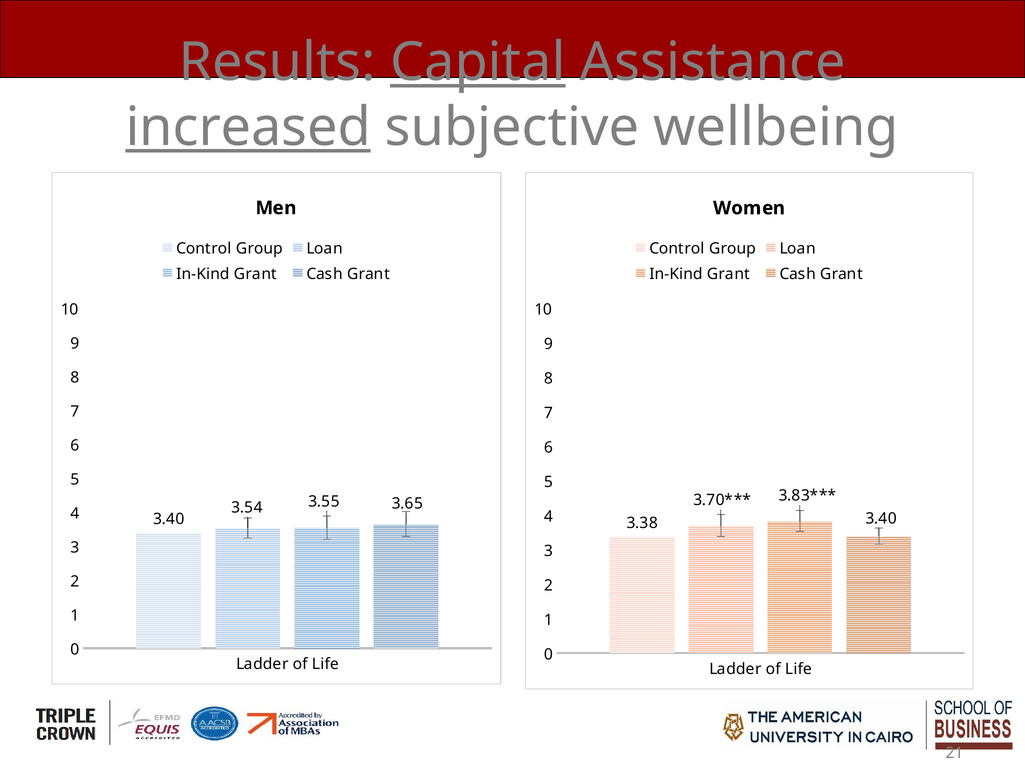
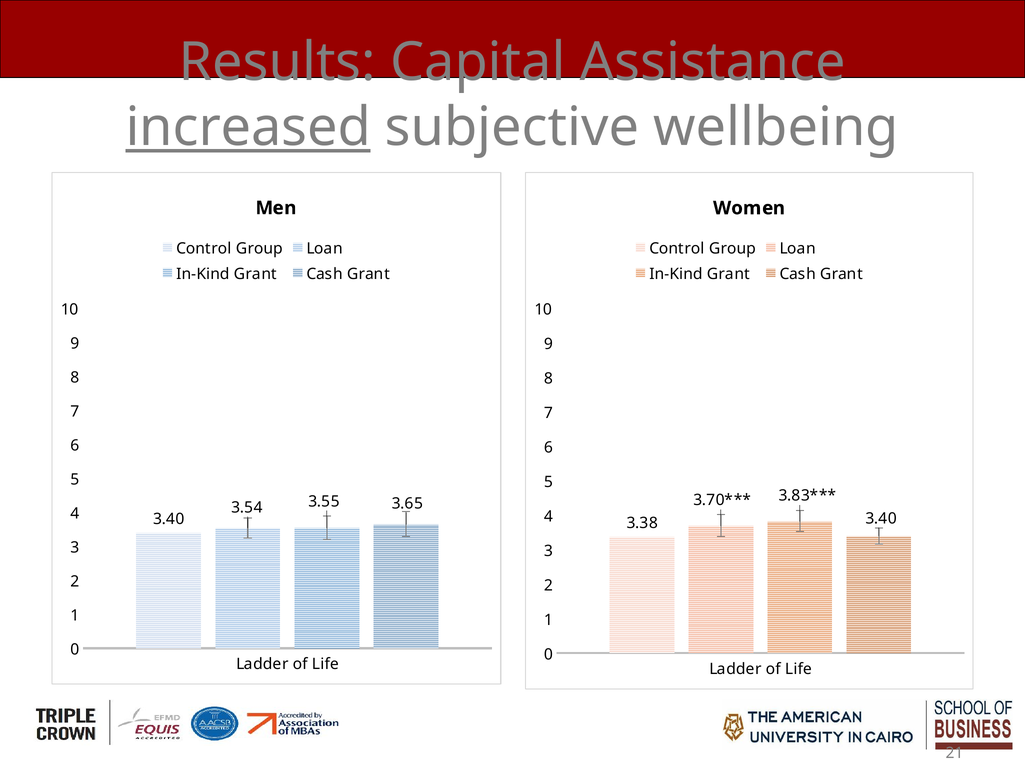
Capital underline: present -> none (478, 63)
